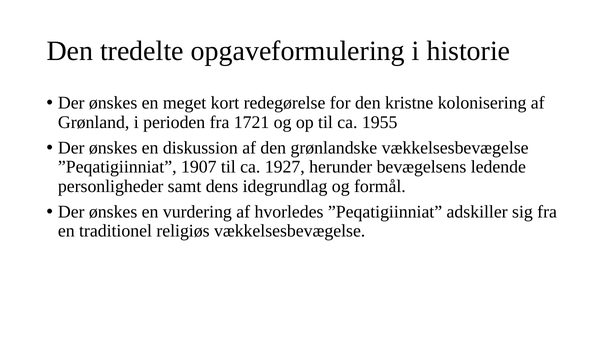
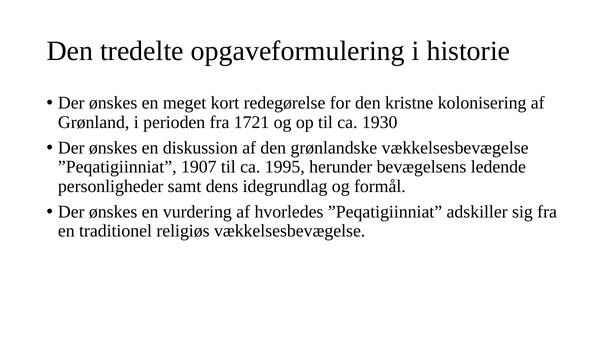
1955: 1955 -> 1930 (380, 122)
1927: 1927 -> 1995 (285, 167)
